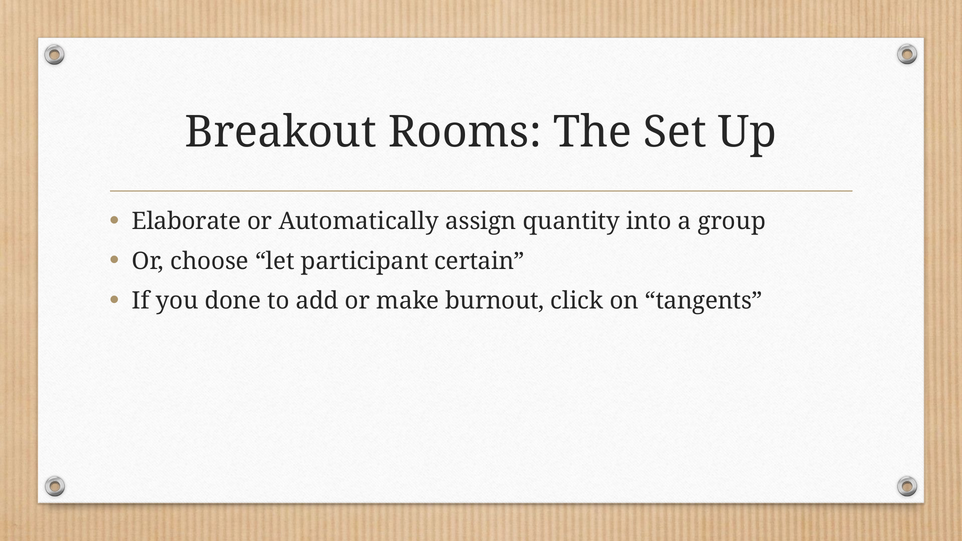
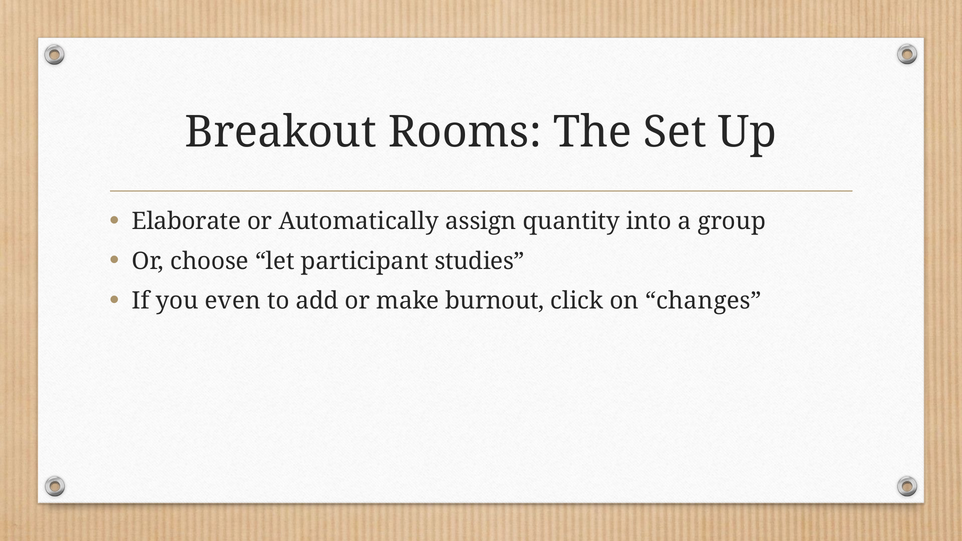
certain: certain -> studies (480, 261)
done: done -> even (233, 301)
tangents: tangents -> changes (704, 301)
